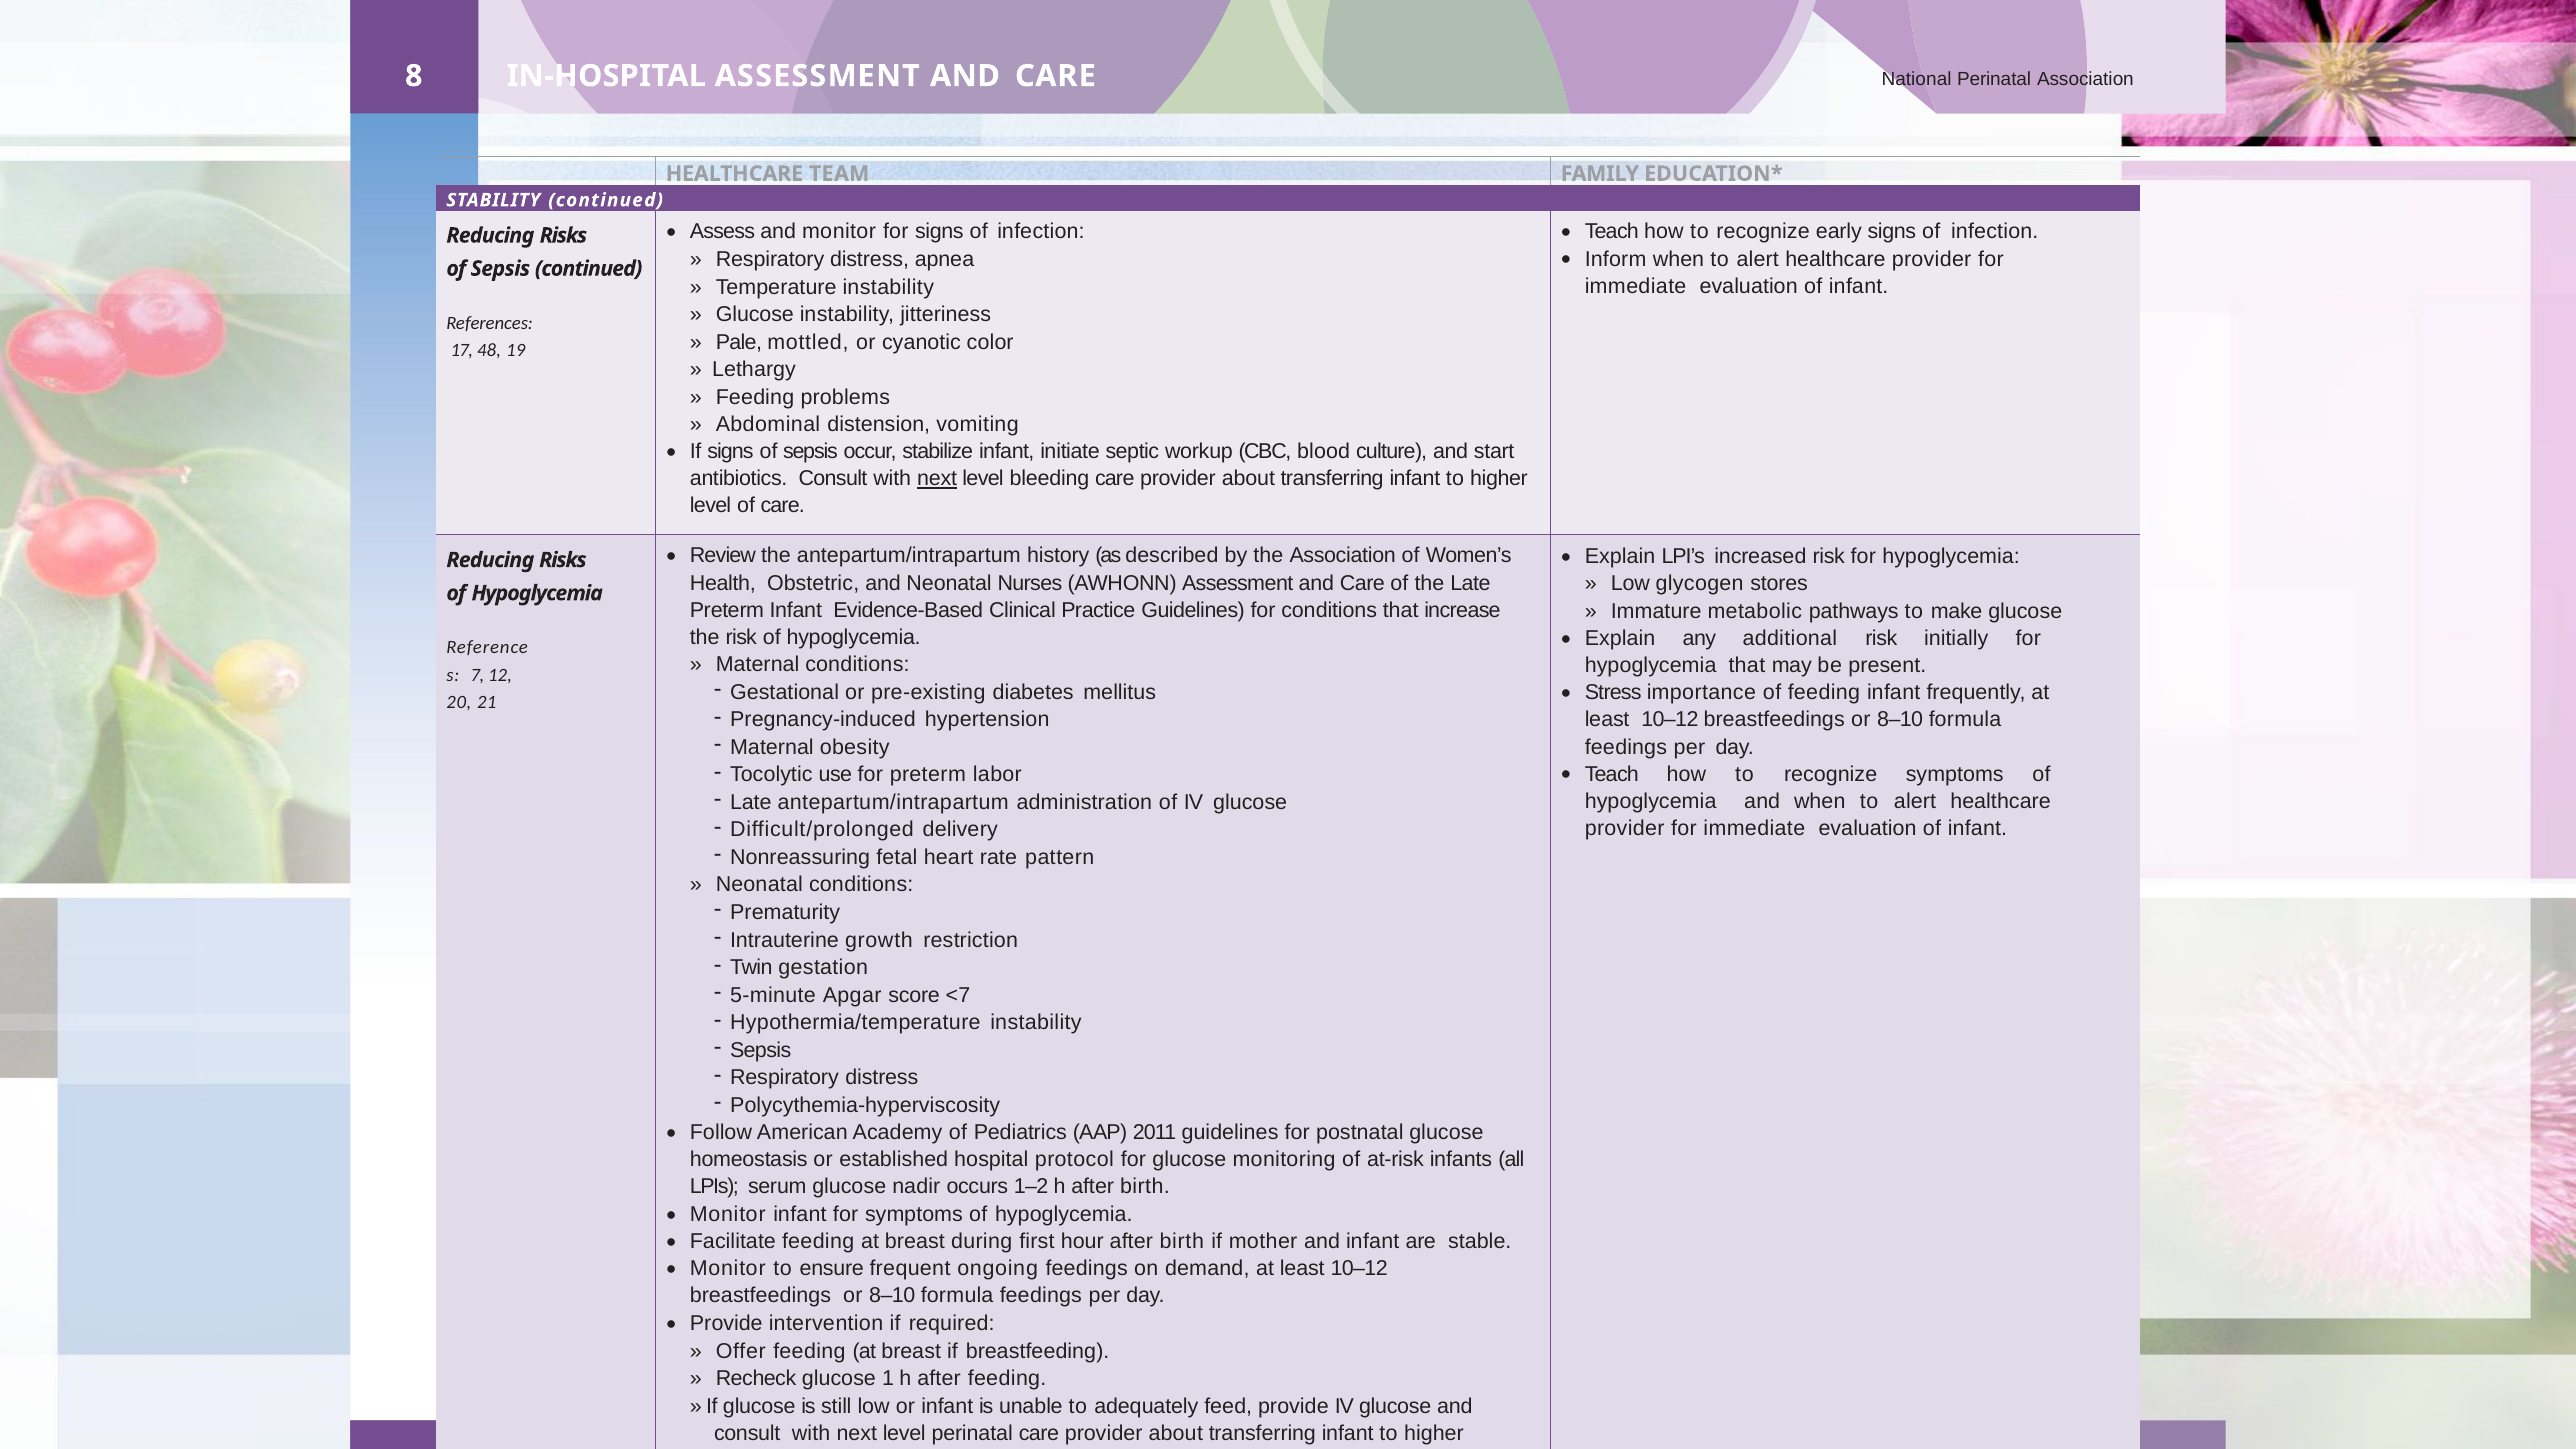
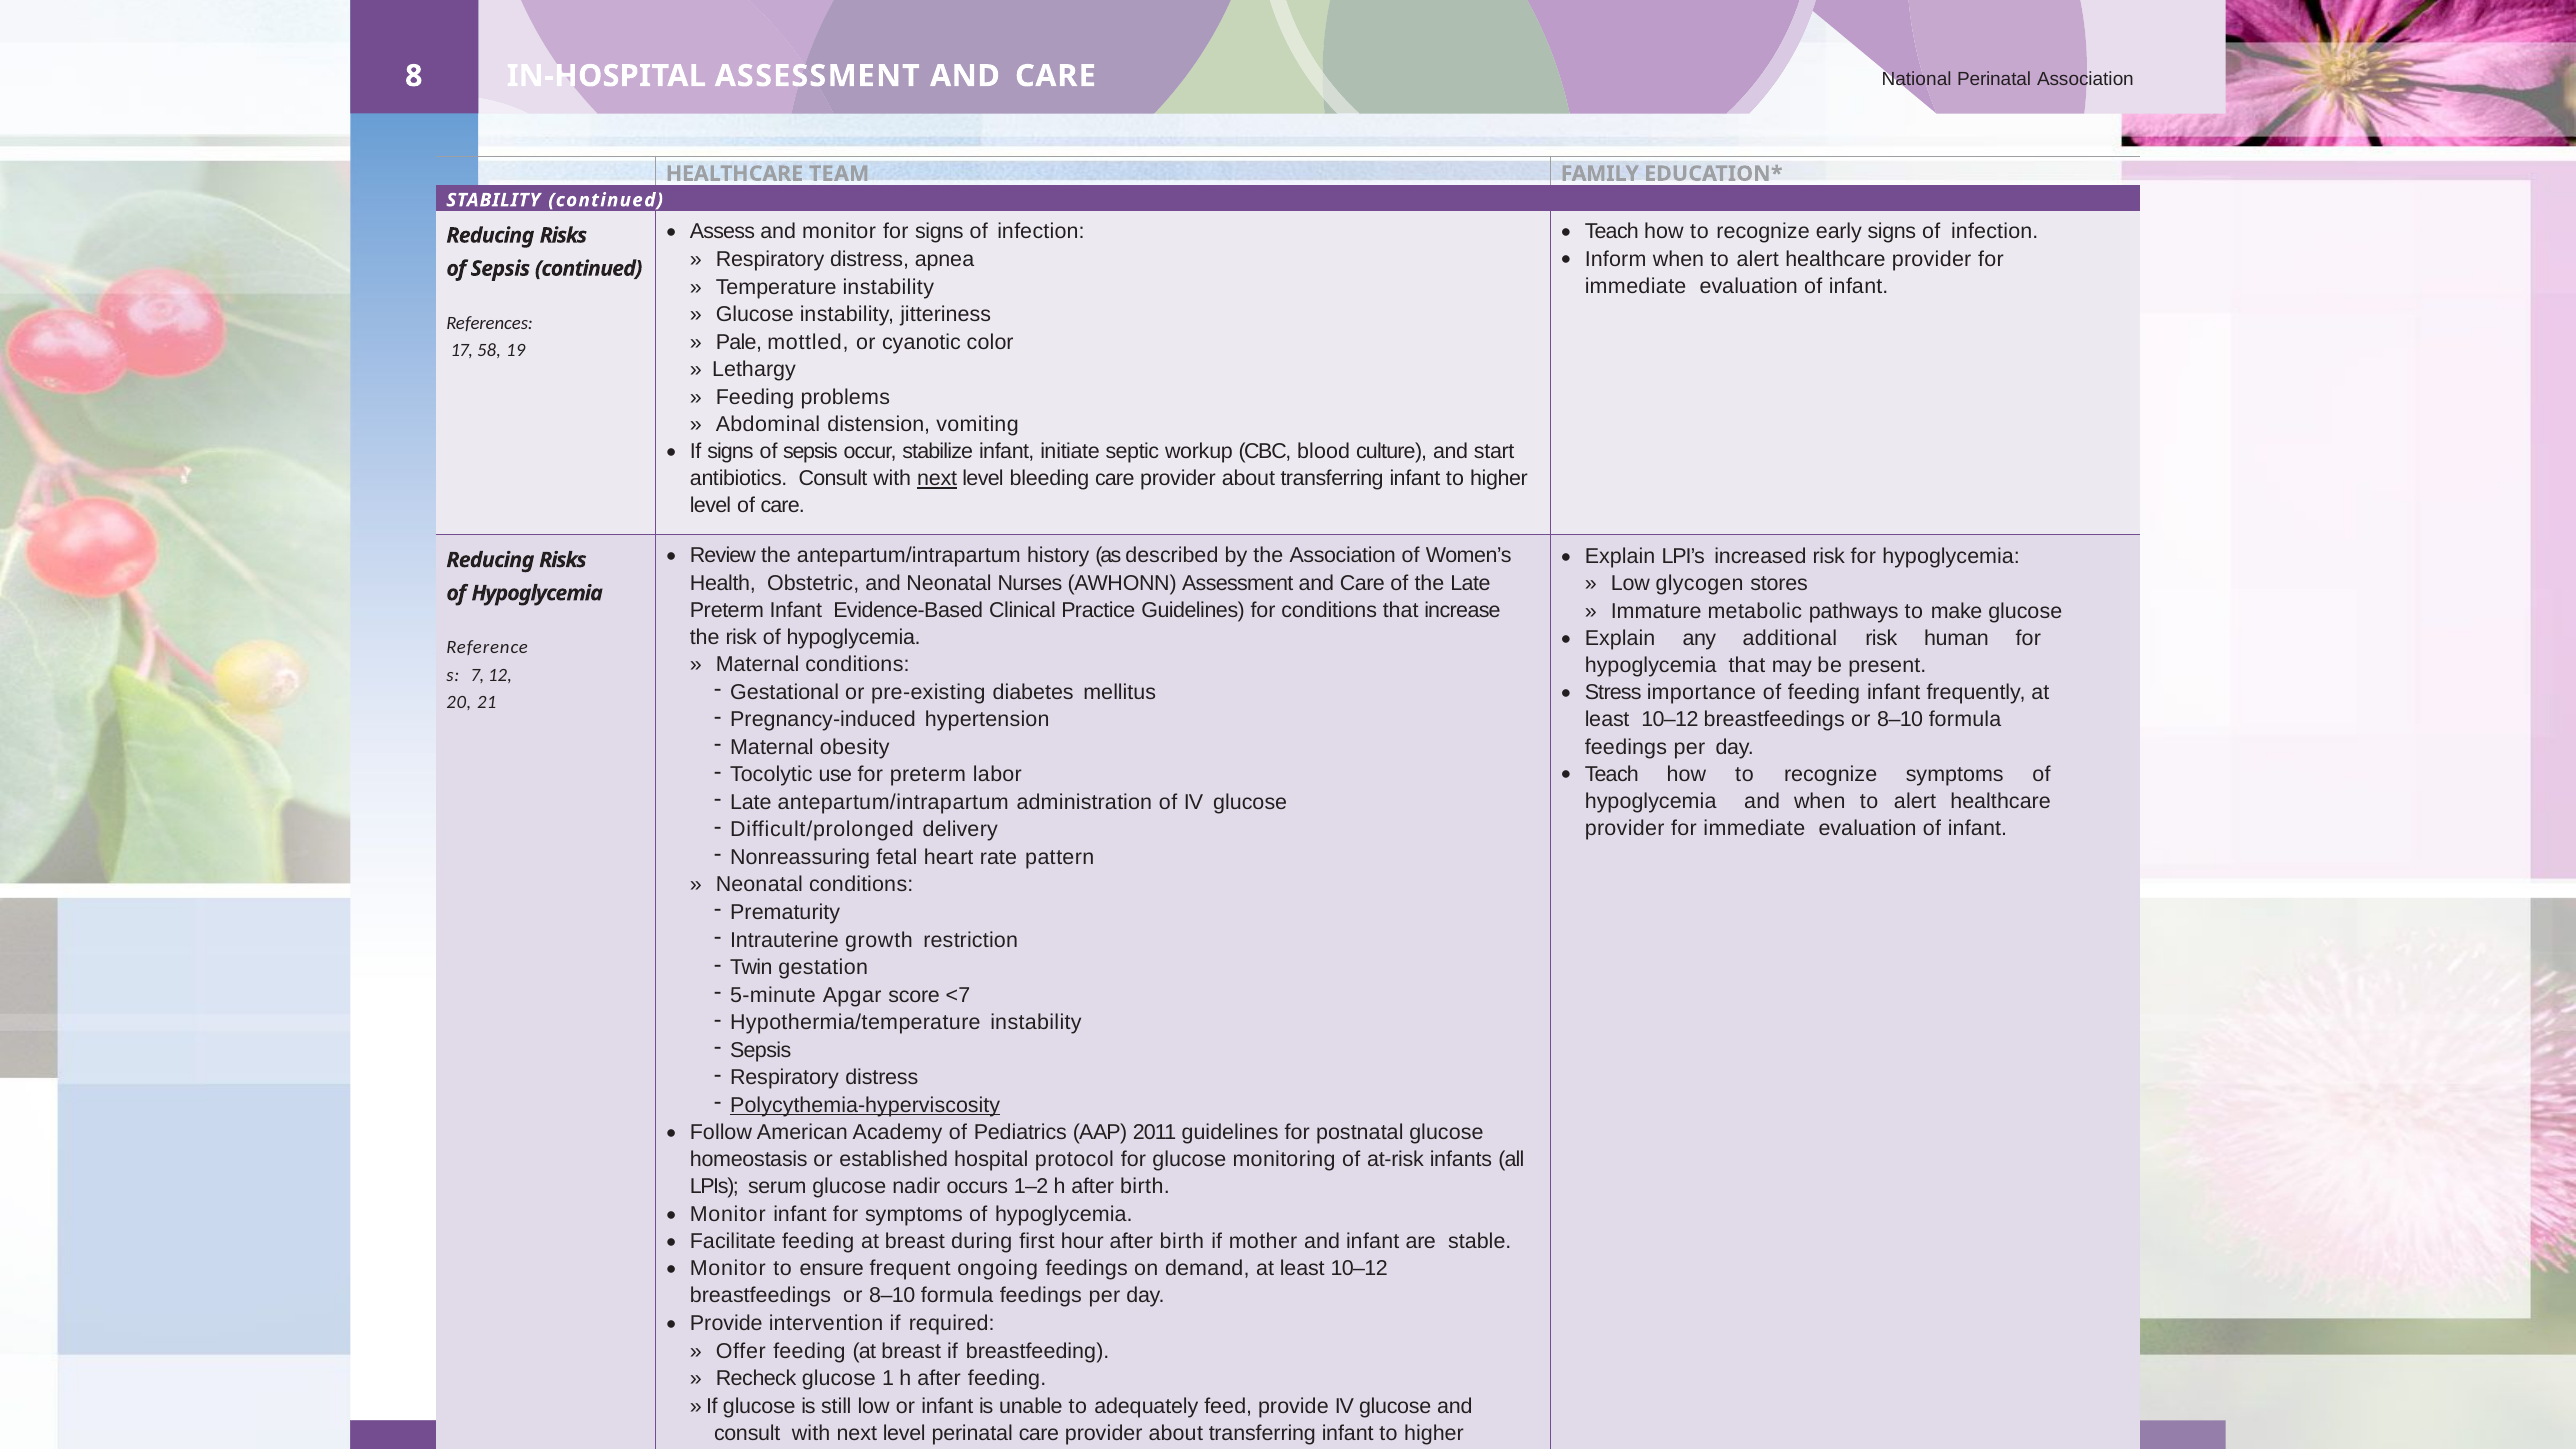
48: 48 -> 58 (489, 350)
initially: initially -> human (1956, 639)
Polycythemia-hyperviscosity underline: none -> present (865, 1105)
